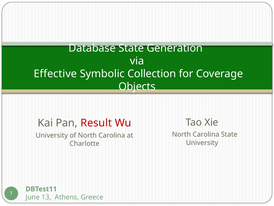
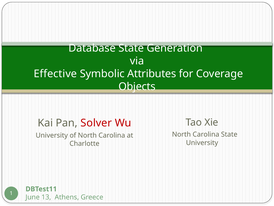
Collection: Collection -> Attributes (152, 74)
Result: Result -> Solver (96, 123)
